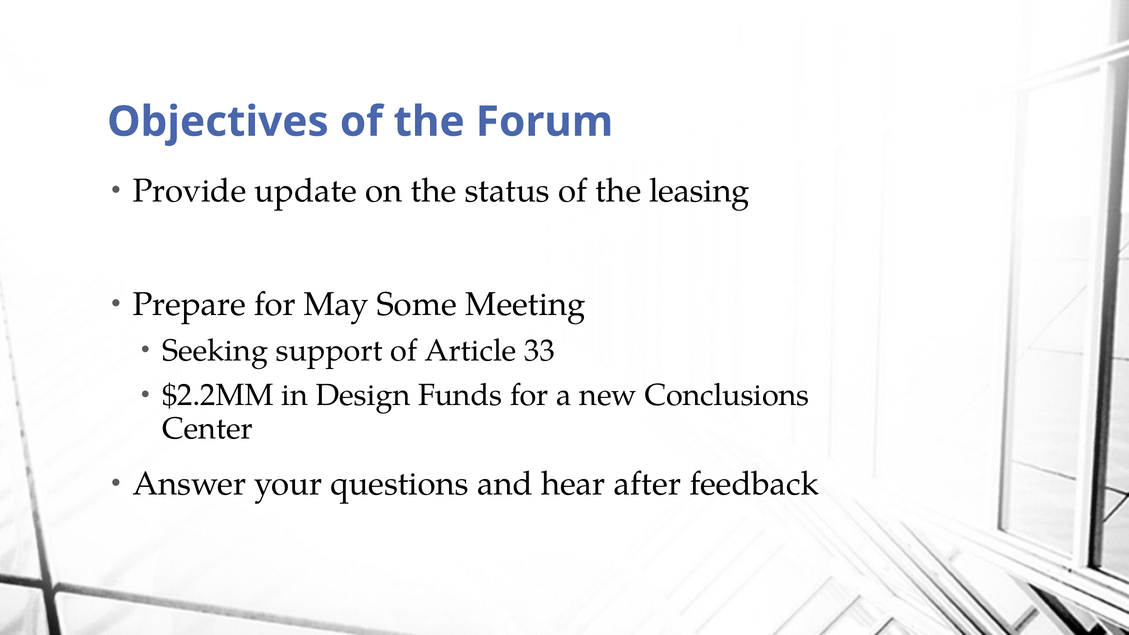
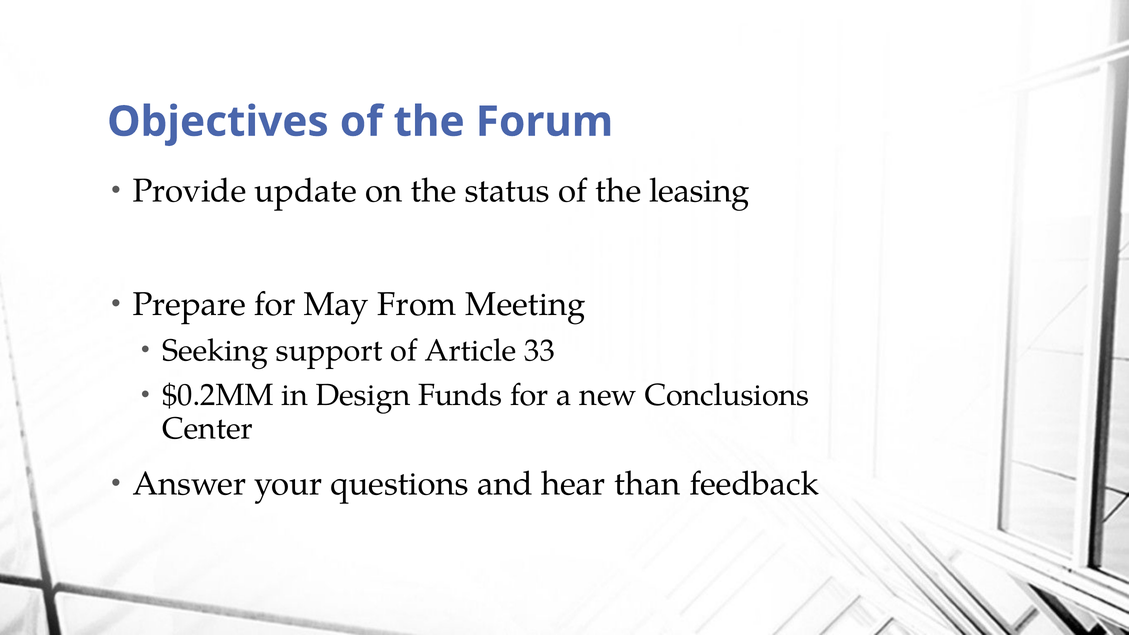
Some: Some -> From (417, 305)
$2.2MM: $2.2MM -> $0.2MM (218, 396)
after: after -> than (647, 484)
